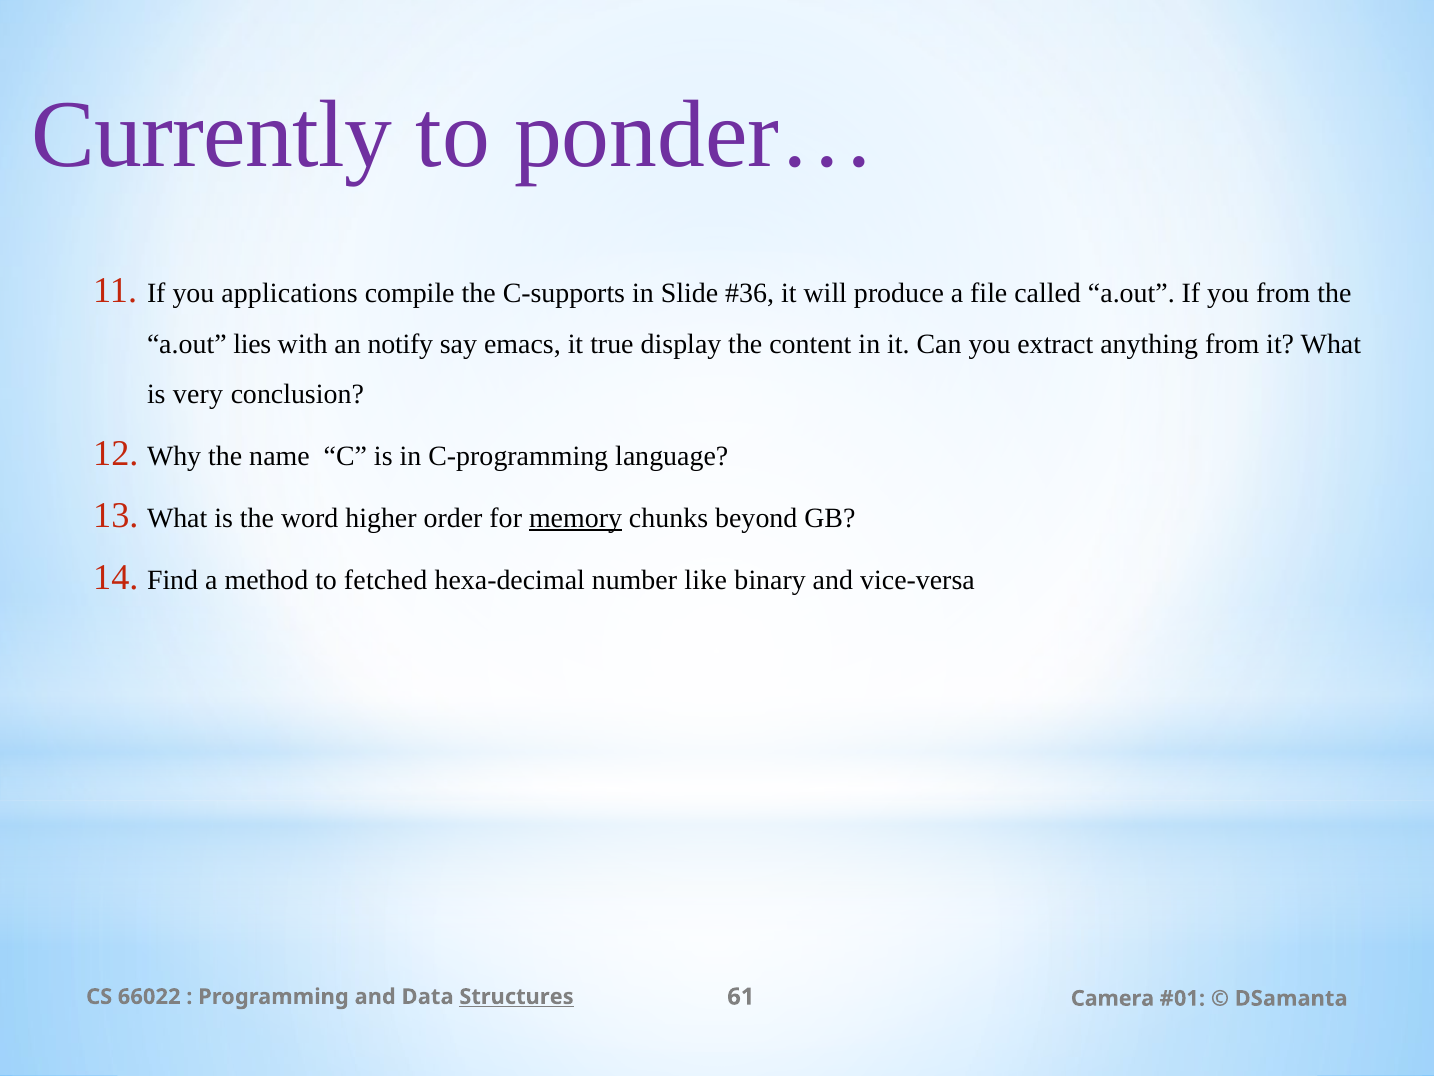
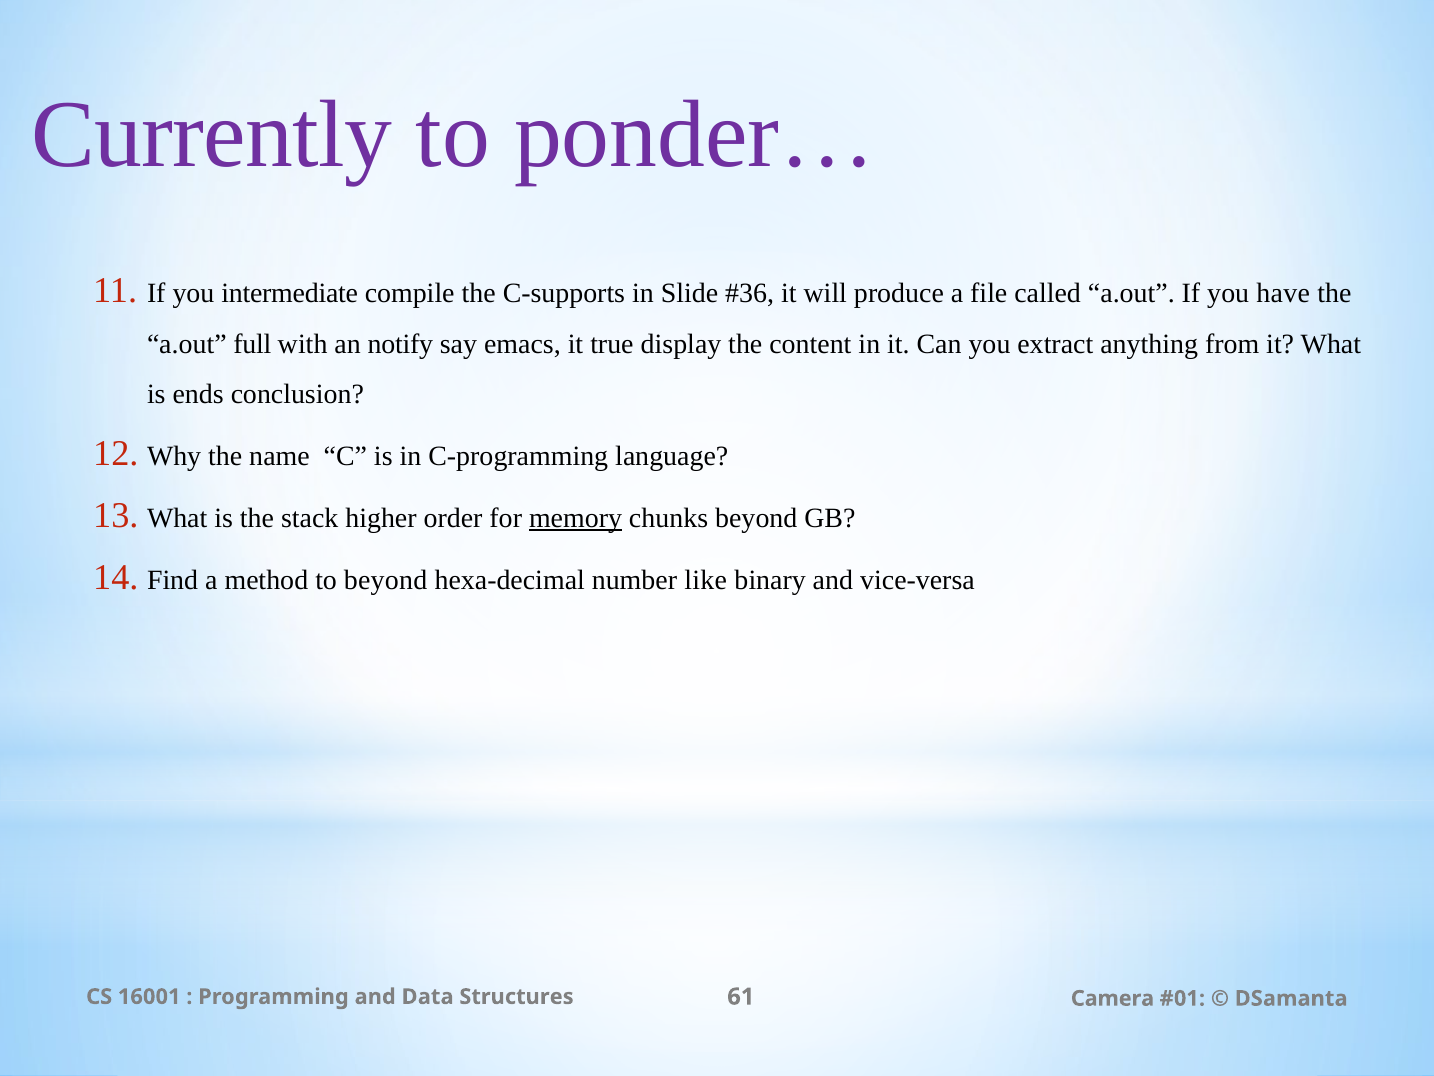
applications: applications -> intermediate (290, 294)
you from: from -> have (1283, 294)
lies: lies -> full (252, 344)
very: very -> ends (198, 394)
word: word -> stack (310, 518)
to fetched: fetched -> beyond (386, 580)
66022: 66022 -> 16001 (149, 996)
Structures underline: present -> none (516, 996)
